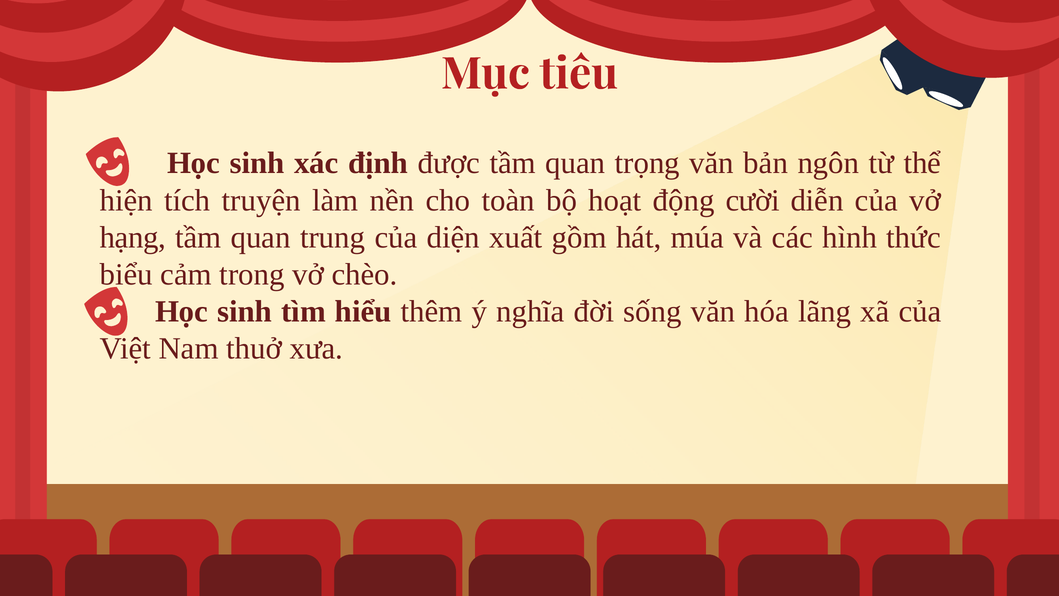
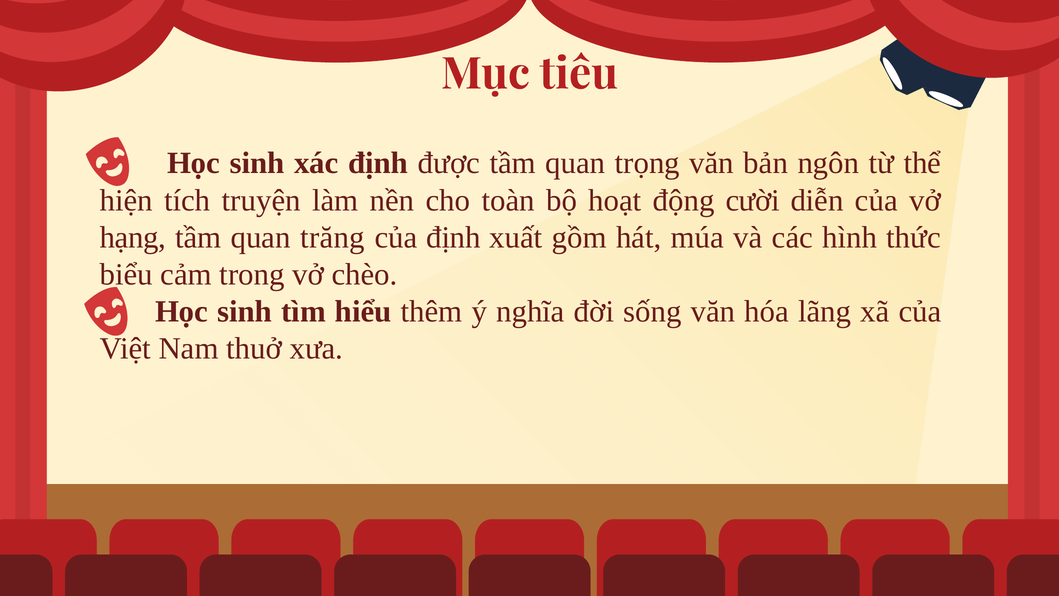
trung: trung -> trăng (332, 237)
của diện: diện -> định (453, 237)
